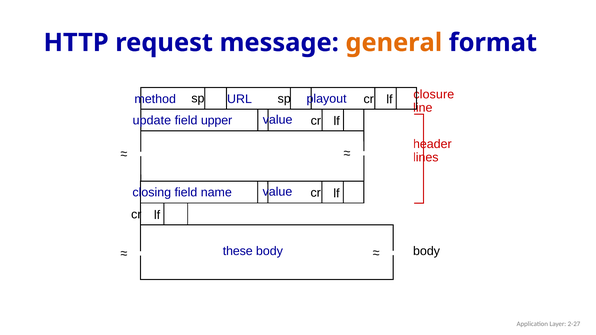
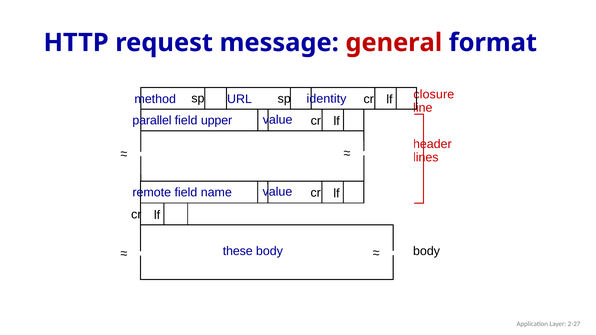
general colour: orange -> red (394, 43)
playout: playout -> identity (326, 99)
update: update -> parallel (152, 120)
closing: closing -> remote (152, 193)
